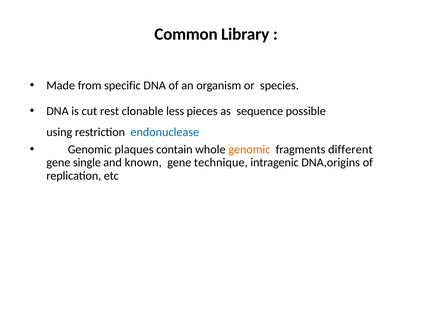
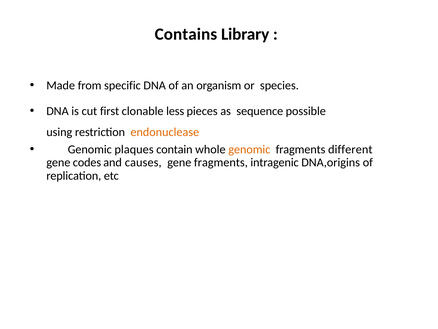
Common: Common -> Contains (186, 34)
rest: rest -> first (110, 111)
endonuclease colour: blue -> orange (165, 132)
single: single -> codes (87, 162)
known: known -> causes (143, 162)
gene technique: technique -> fragments (221, 162)
